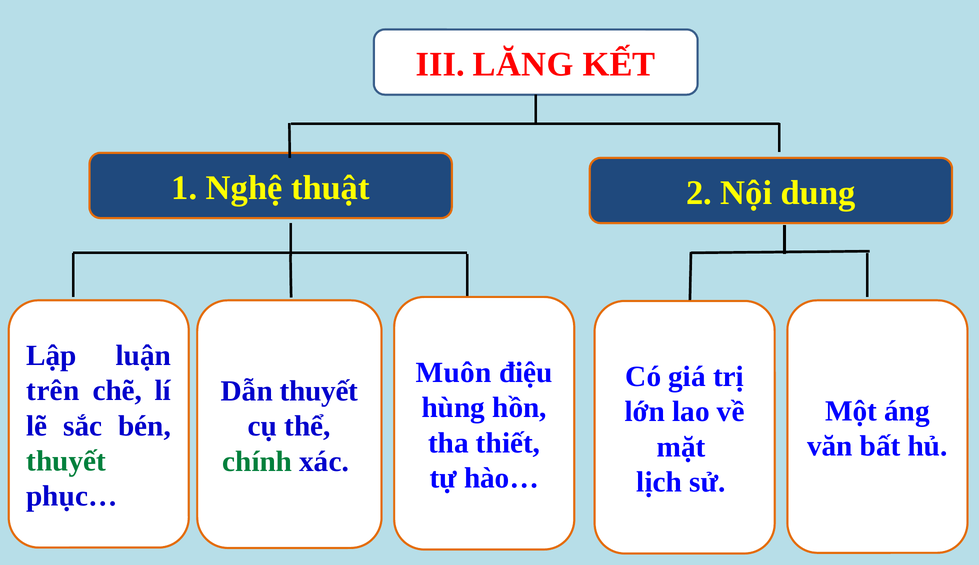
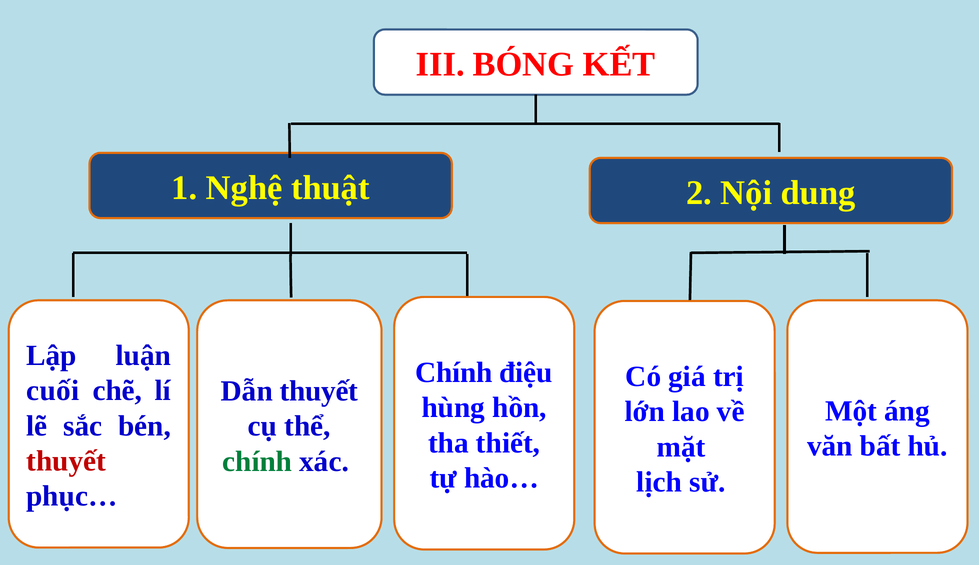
LĂNG: LĂNG -> BÓNG (523, 64)
Muôn: Muôn -> Chính (454, 372)
trên: trên -> cuối (53, 391)
thuyết colour: green -> red (66, 461)
